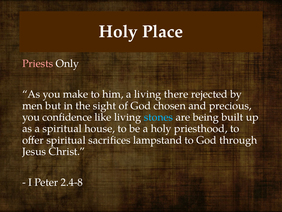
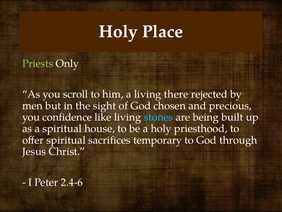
Priests colour: pink -> light green (38, 63)
make: make -> scroll (76, 94)
lampstand: lampstand -> temporary (158, 140)
2.4-8: 2.4-8 -> 2.4-6 (72, 182)
